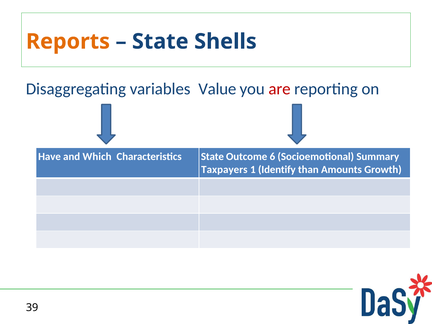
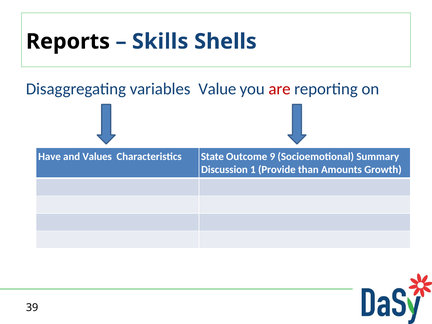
Reports colour: orange -> black (68, 41)
State: State -> Skills (160, 41)
Which: Which -> Values (97, 156)
6: 6 -> 9 (272, 156)
Taxpayers: Taxpayers -> Discussion (224, 170)
Identify: Identify -> Provide (277, 170)
